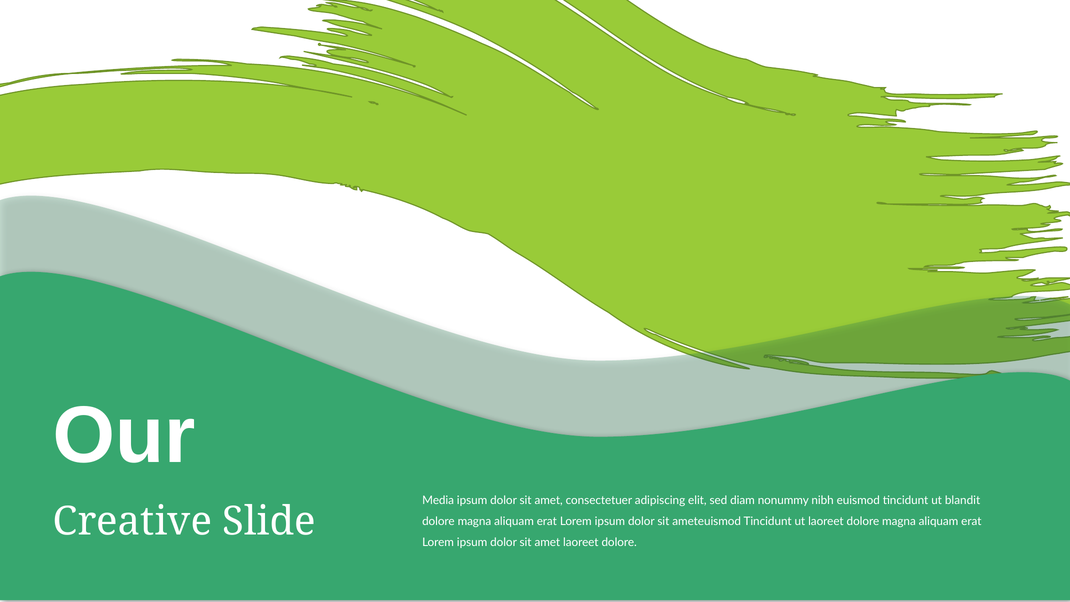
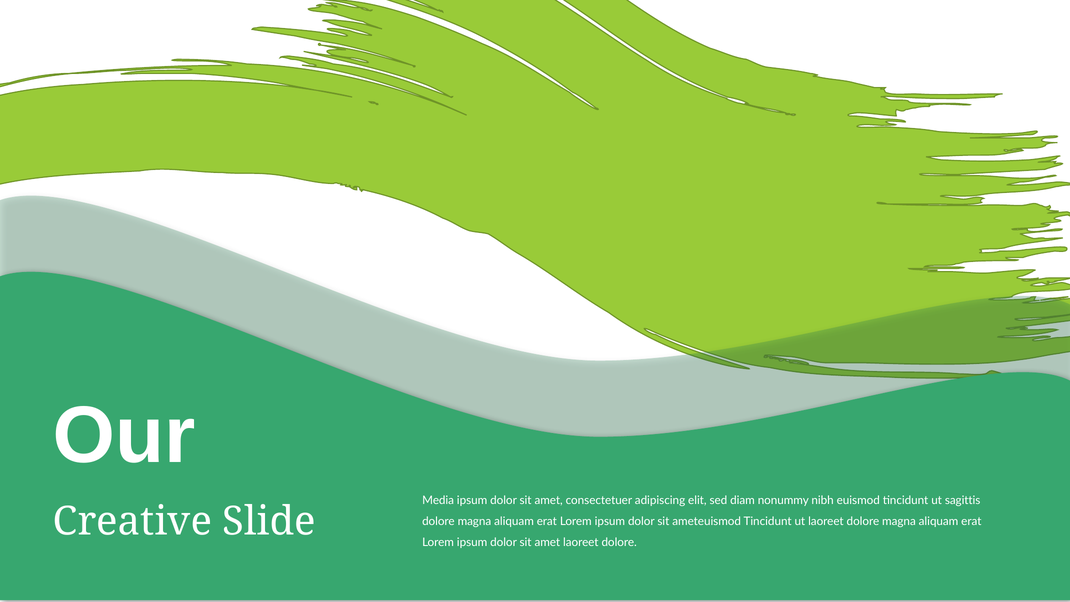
blandit: blandit -> sagittis (963, 500)
